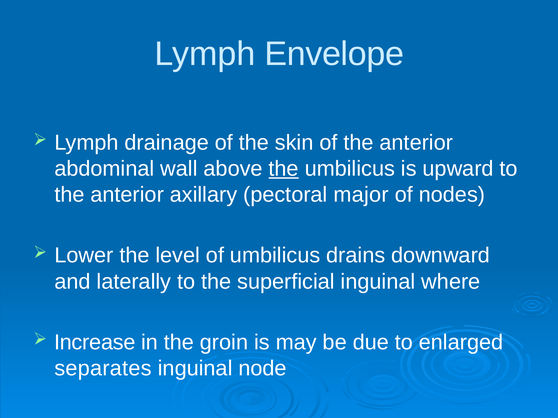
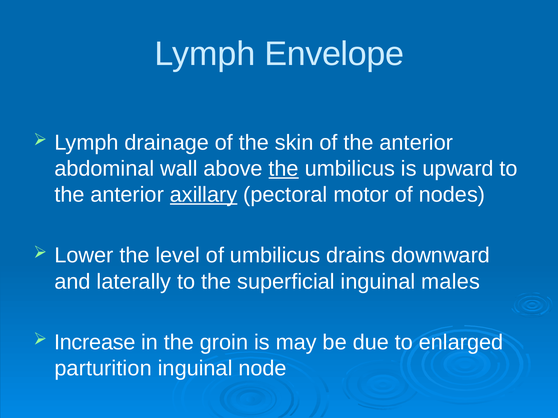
axillary underline: none -> present (204, 195)
major: major -> motor (361, 195)
where: where -> males (451, 282)
separates: separates -> parturition (103, 369)
